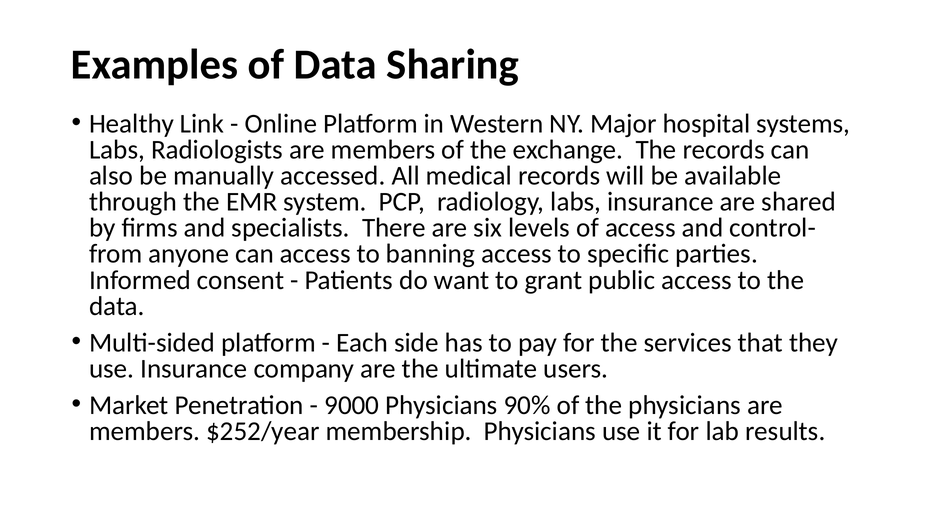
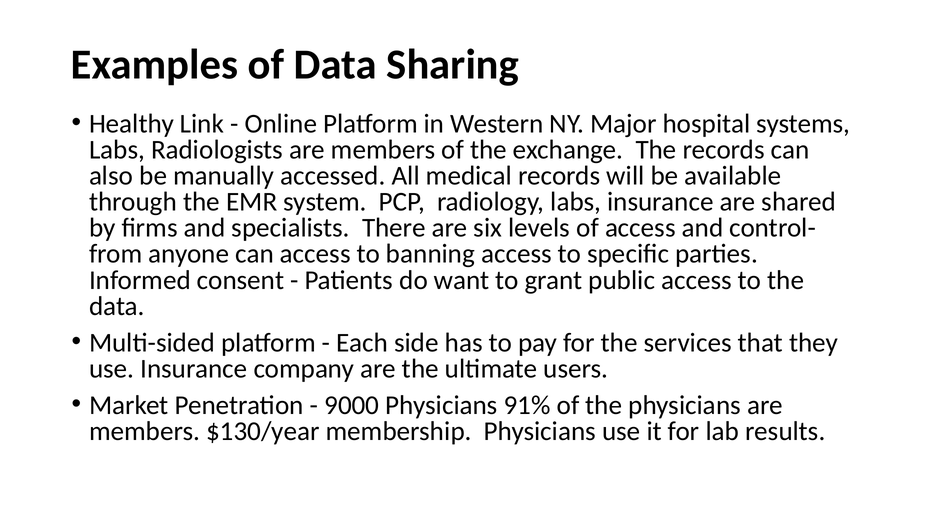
90%: 90% -> 91% (527, 405)
$252/year: $252/year -> $130/year (263, 431)
